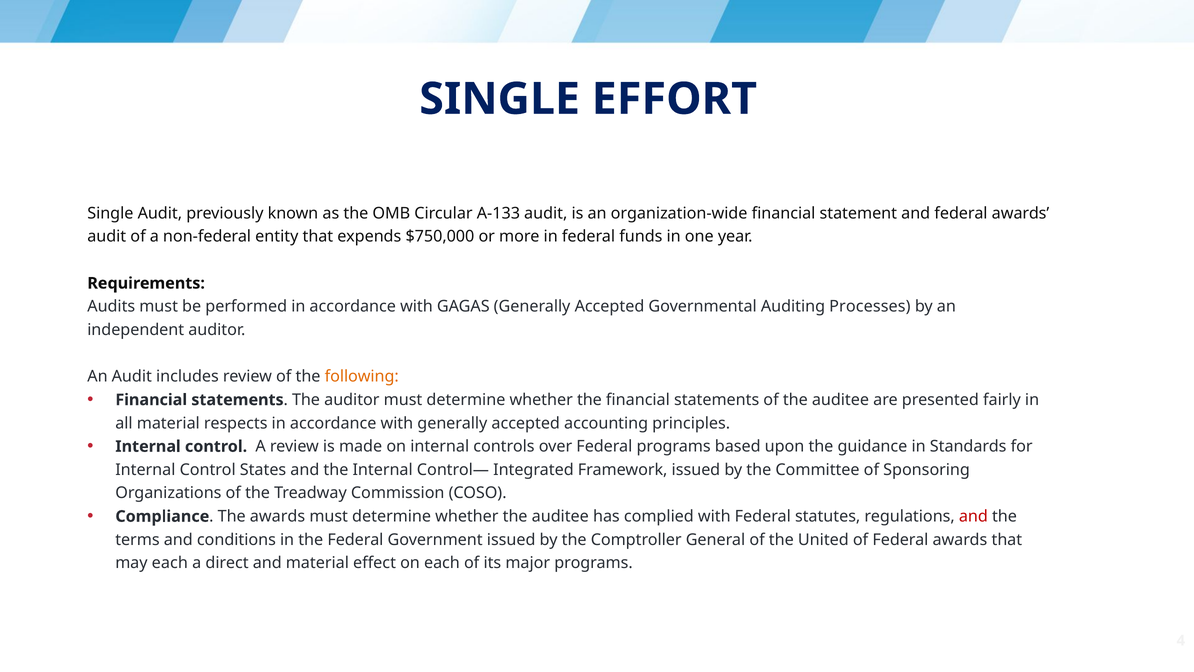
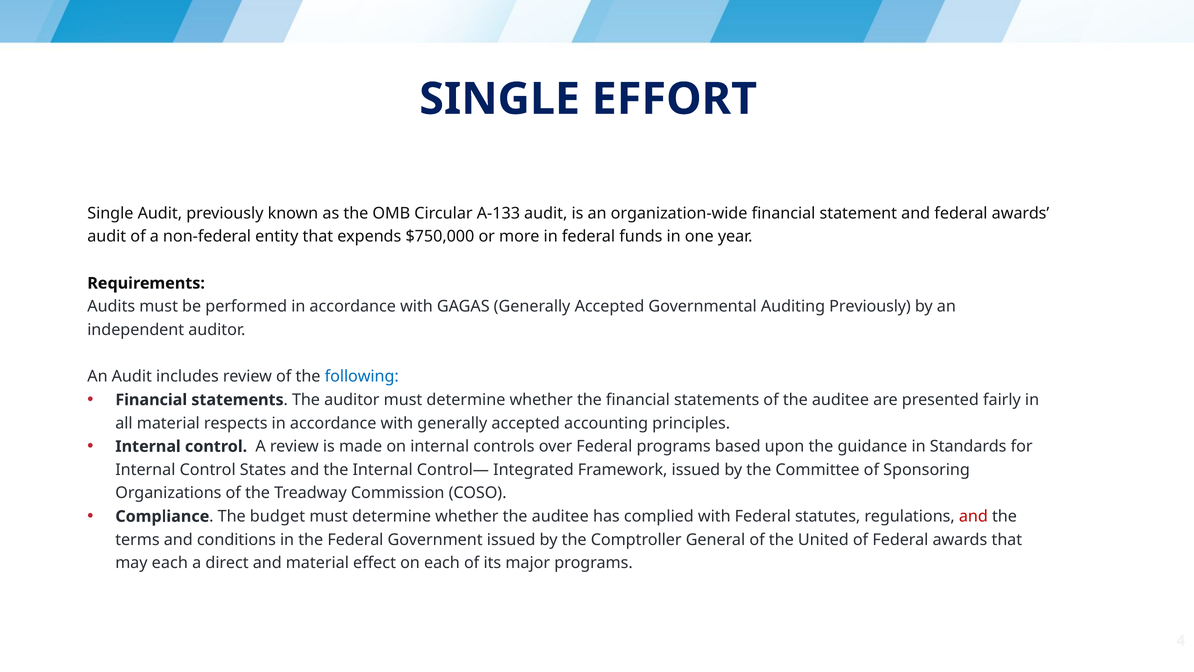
Auditing Processes: Processes -> Previously (870, 306)
following colour: orange -> blue (362, 376)
The awards: awards -> budget (277, 516)
